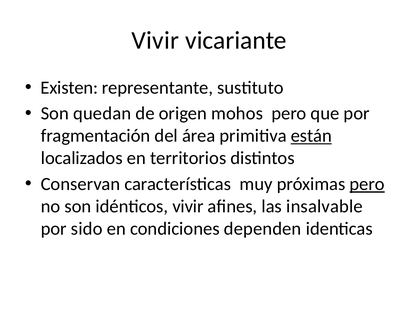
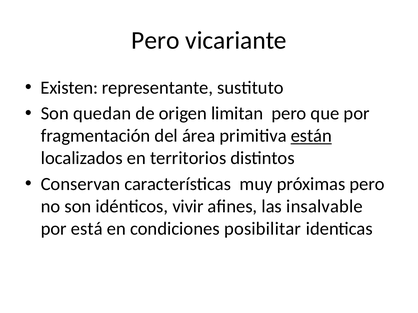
Vivir: Vivir -> Pero (155, 40)
mohos: mohos -> limitan (237, 114)
pero underline: present -> none (367, 184)
sido: sido -> está (87, 229)
dependen: dependen -> posibilitar (263, 229)
